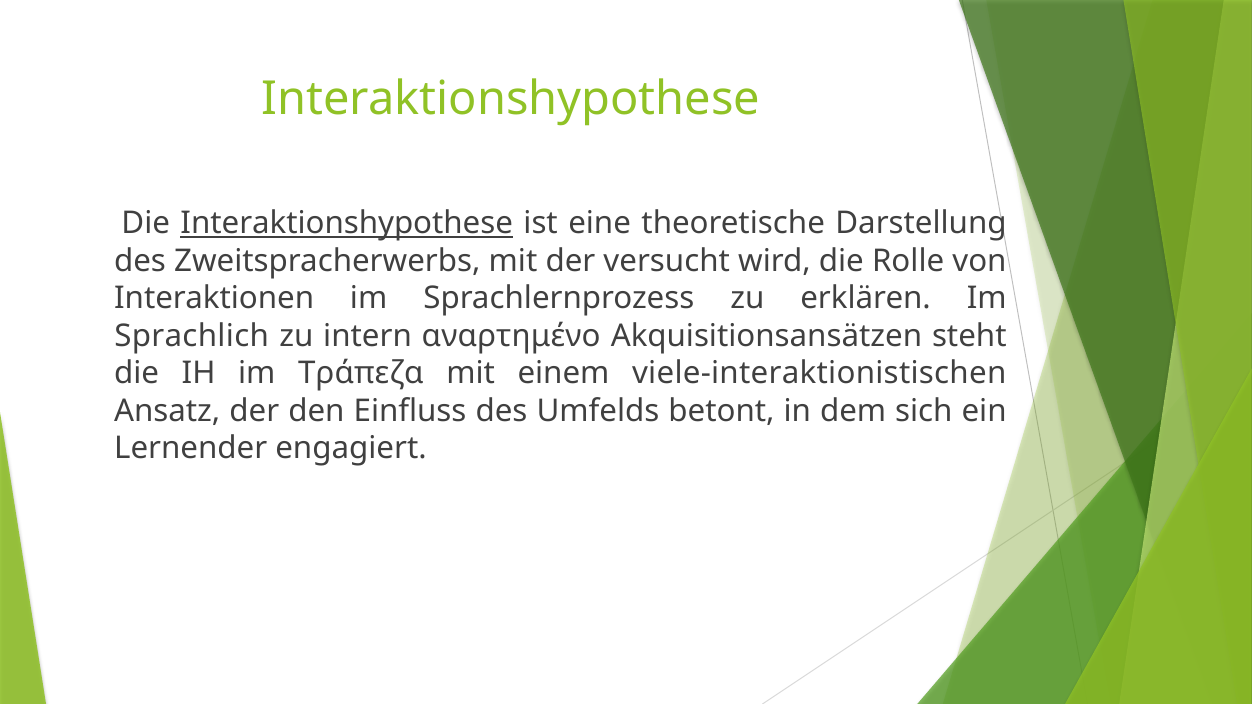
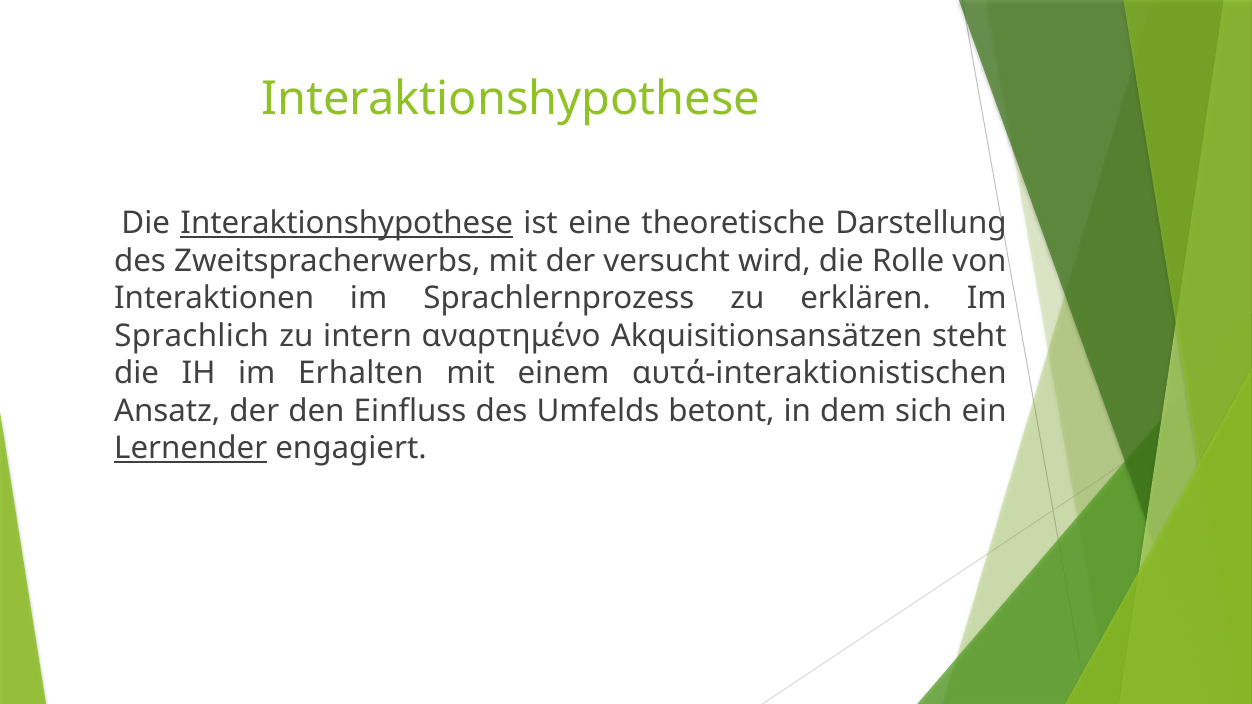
Τράπεζα: Τράπεζα -> Erhalten (361, 374)
viele-interaktionistischen: viele-interaktionistischen -> αυτά-interaktionistischen (819, 374)
Lernender underline: none -> present (191, 449)
